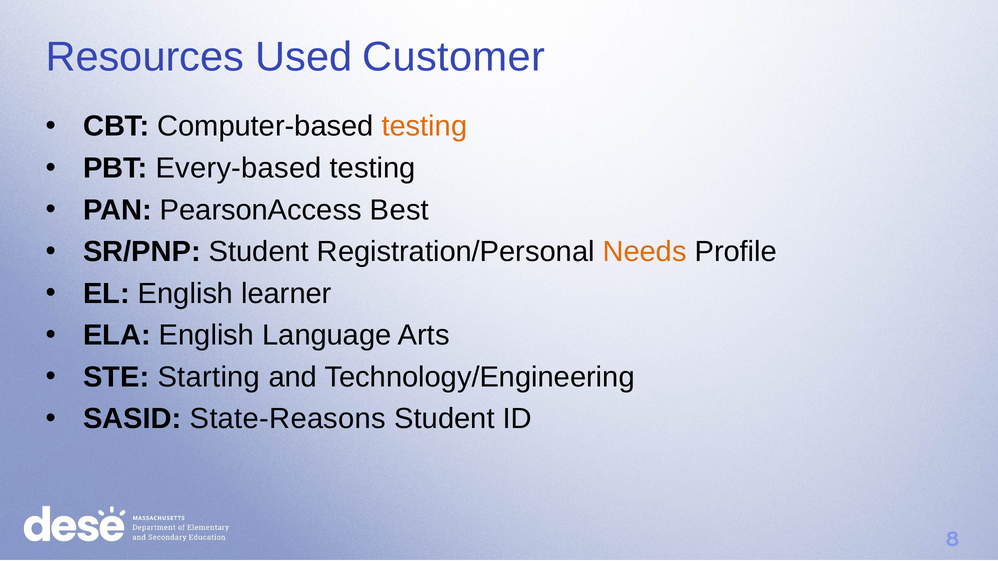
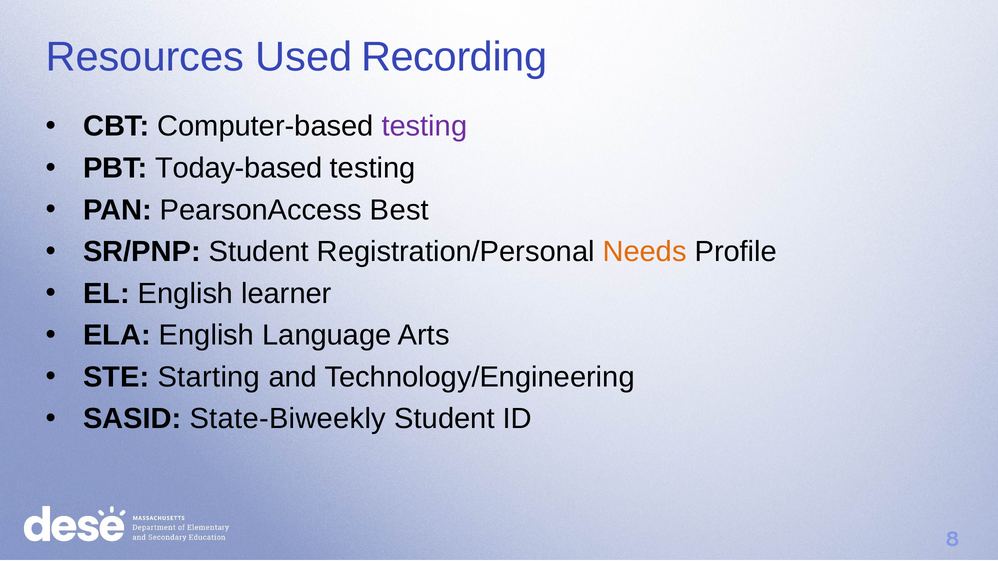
Customer: Customer -> Recording (454, 57)
testing colour: orange -> purple (424, 126)
Every-based: Every-based -> Today-based (239, 168)
State-Reasons: State-Reasons -> State-Biweekly (288, 419)
